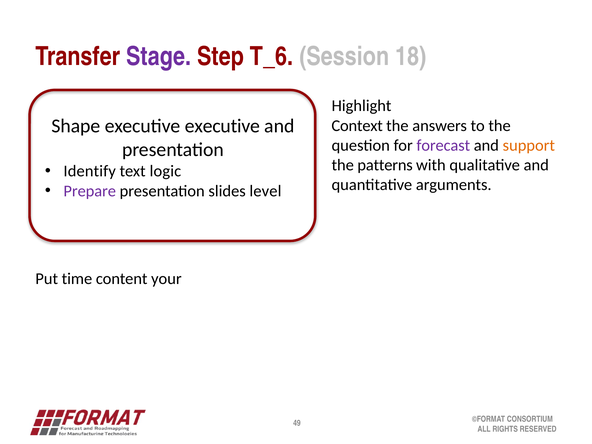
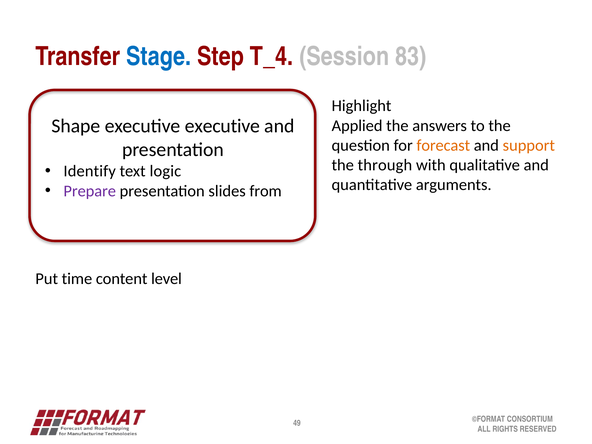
Stage colour: purple -> blue (159, 57)
T_6: T_6 -> T_4 (271, 57)
18: 18 -> 83 (411, 57)
Context: Context -> Applied (357, 126)
forecast colour: purple -> orange (443, 145)
patterns: patterns -> through (385, 165)
level: level -> from (266, 191)
your: your -> level (166, 279)
